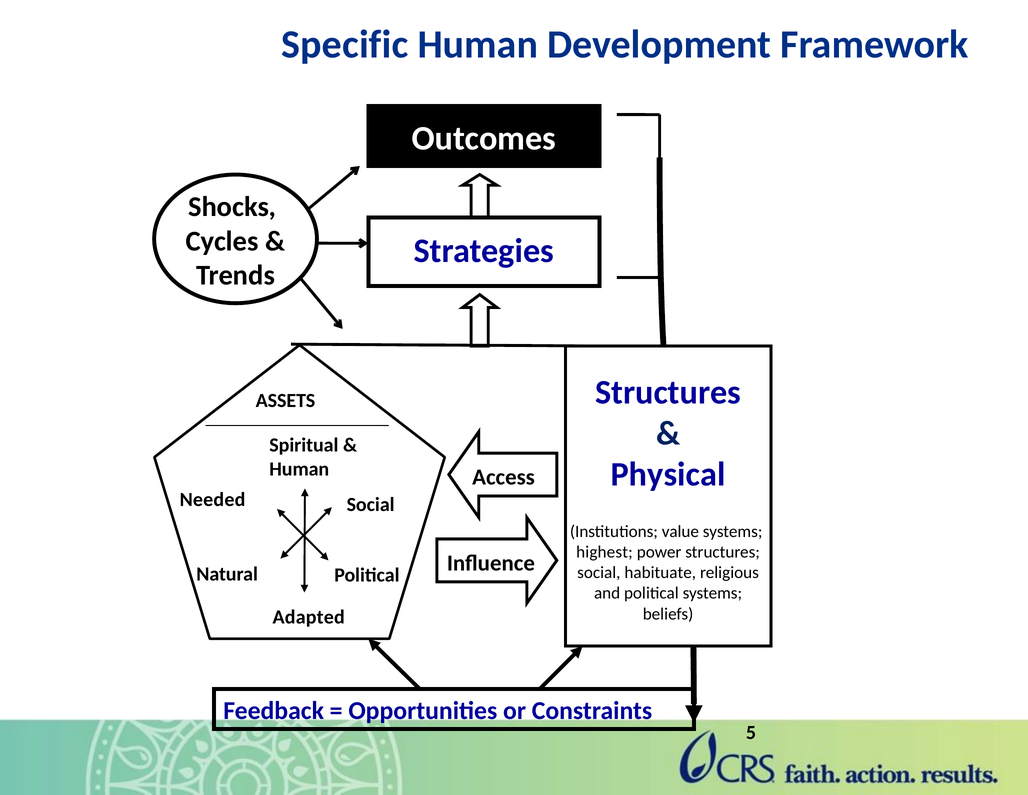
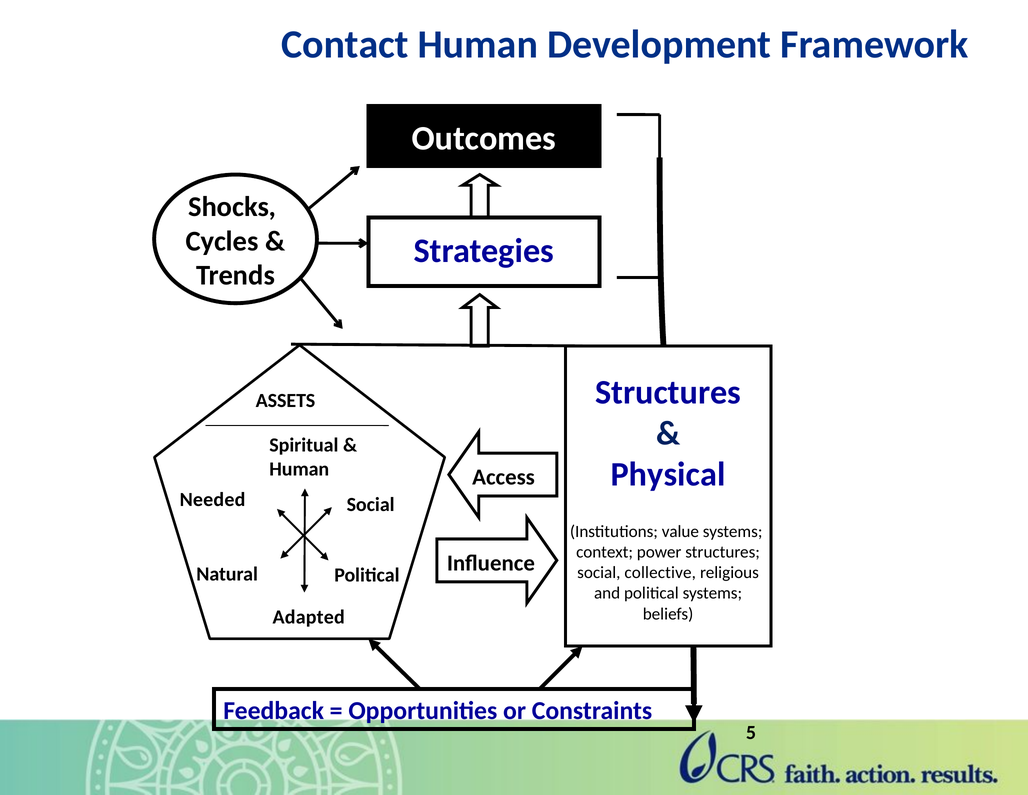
Specific: Specific -> Contact (345, 44)
highest: highest -> context (605, 552)
habituate: habituate -> collective (660, 572)
